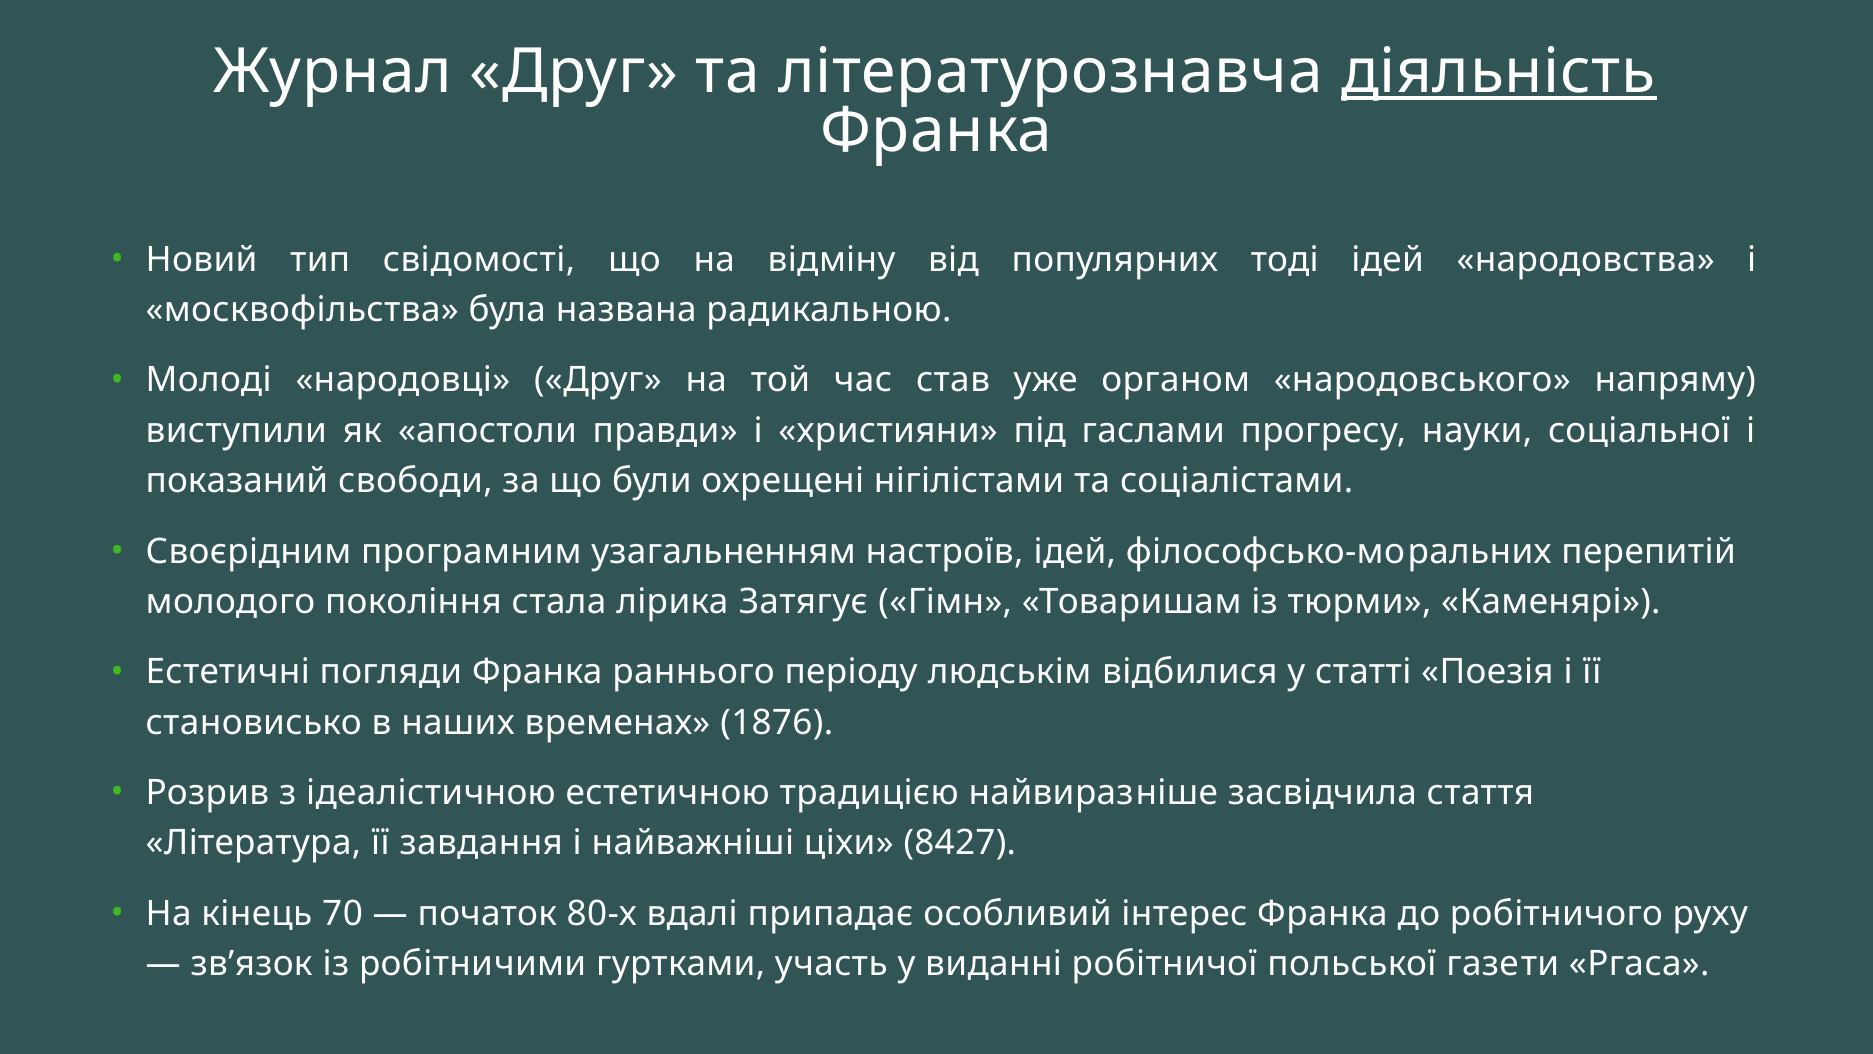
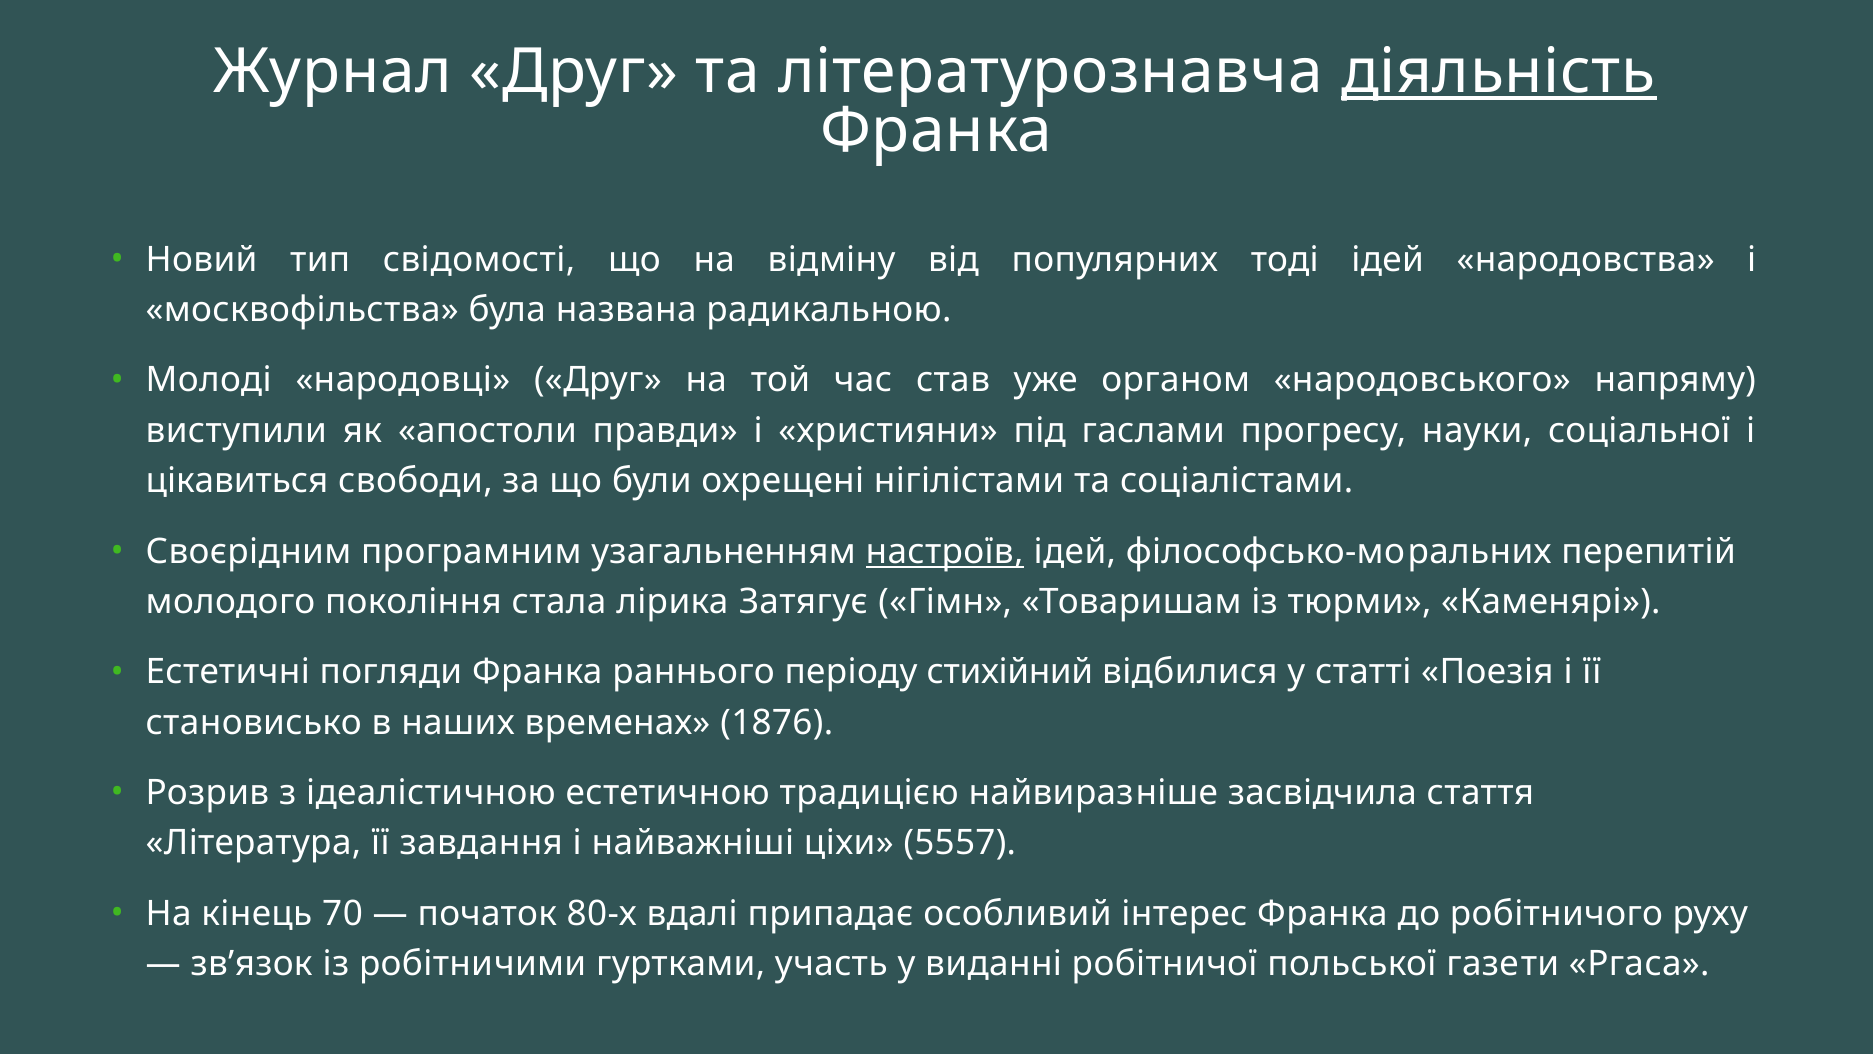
показаний: показаний -> цікавиться (237, 481)
настроїв underline: none -> present (945, 551)
людськім: людськім -> стихійний (1010, 672)
8427: 8427 -> 5557 (960, 843)
